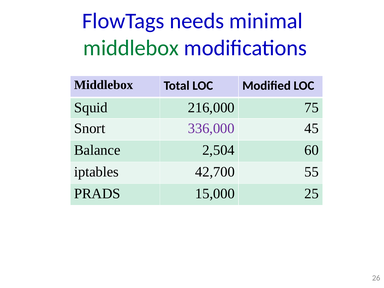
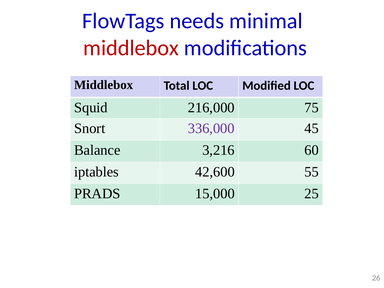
middlebox colour: green -> red (131, 48)
2,504: 2,504 -> 3,216 (218, 150)
42,700: 42,700 -> 42,600 (215, 172)
